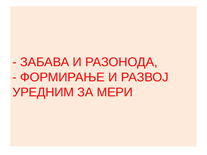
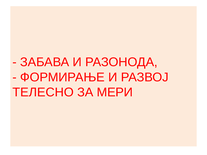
УРЕДНИМ: УРЕДНИМ -> ТЕЛЕСНО (43, 92)
